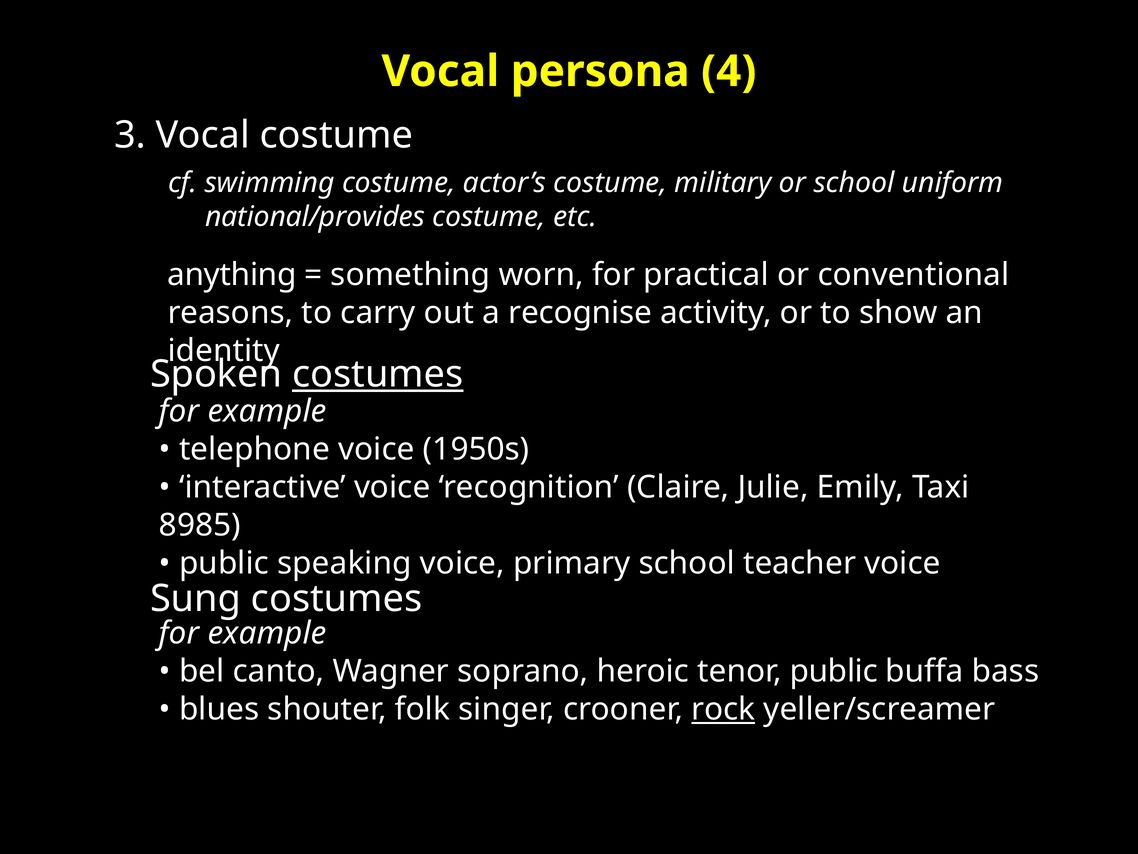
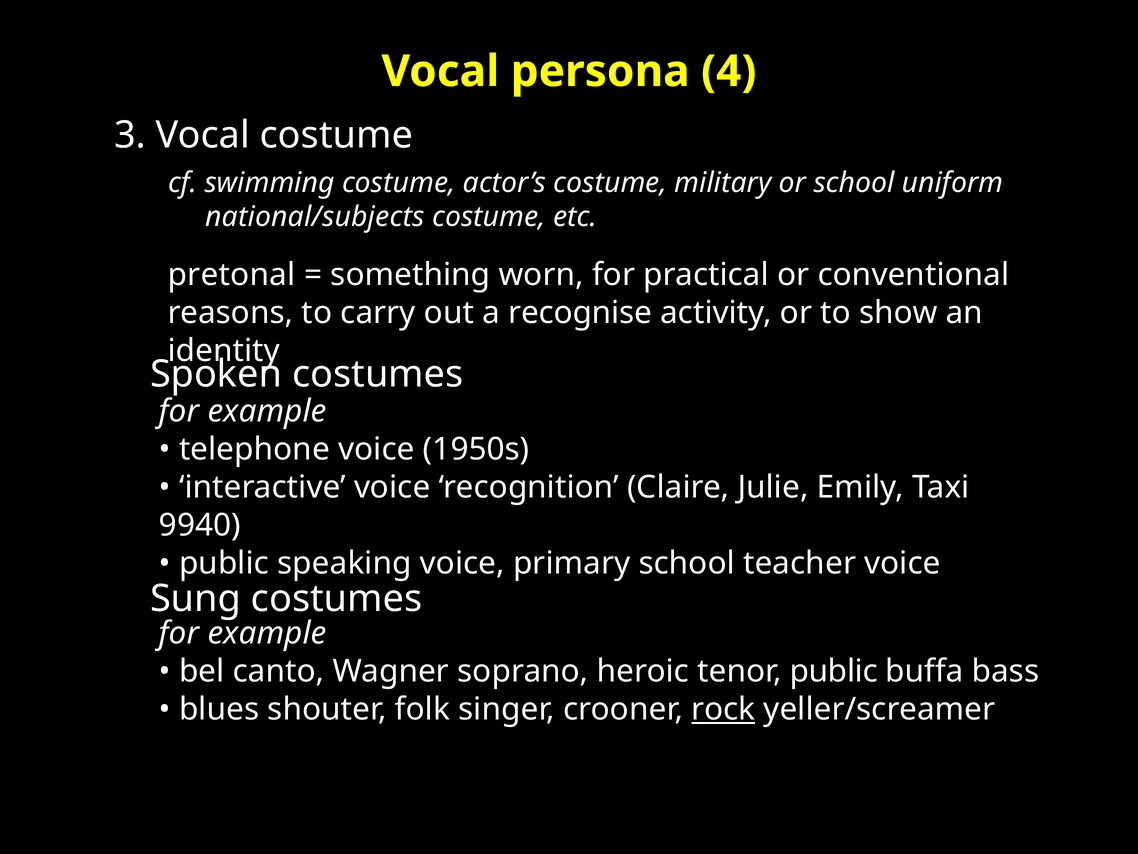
national/provides: national/provides -> national/subjects (315, 217)
anything: anything -> pretonal (232, 275)
costumes underline: present -> none (378, 374)
8985: 8985 -> 9940 (200, 525)
